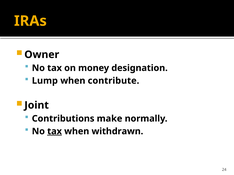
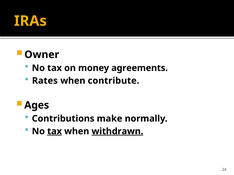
designation: designation -> agreements (140, 68)
Lump: Lump -> Rates (45, 81)
Joint: Joint -> Ages (37, 105)
withdrawn underline: none -> present (117, 132)
